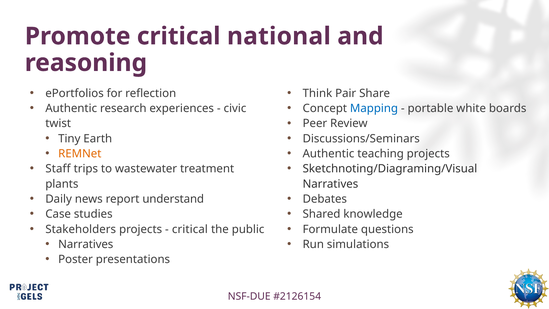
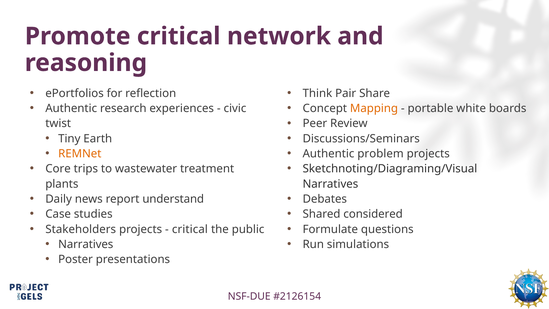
national: national -> network (279, 36)
Mapping colour: blue -> orange (374, 108)
teaching: teaching -> problem (381, 154)
Staff: Staff -> Core (58, 169)
knowledge: knowledge -> considered (373, 214)
